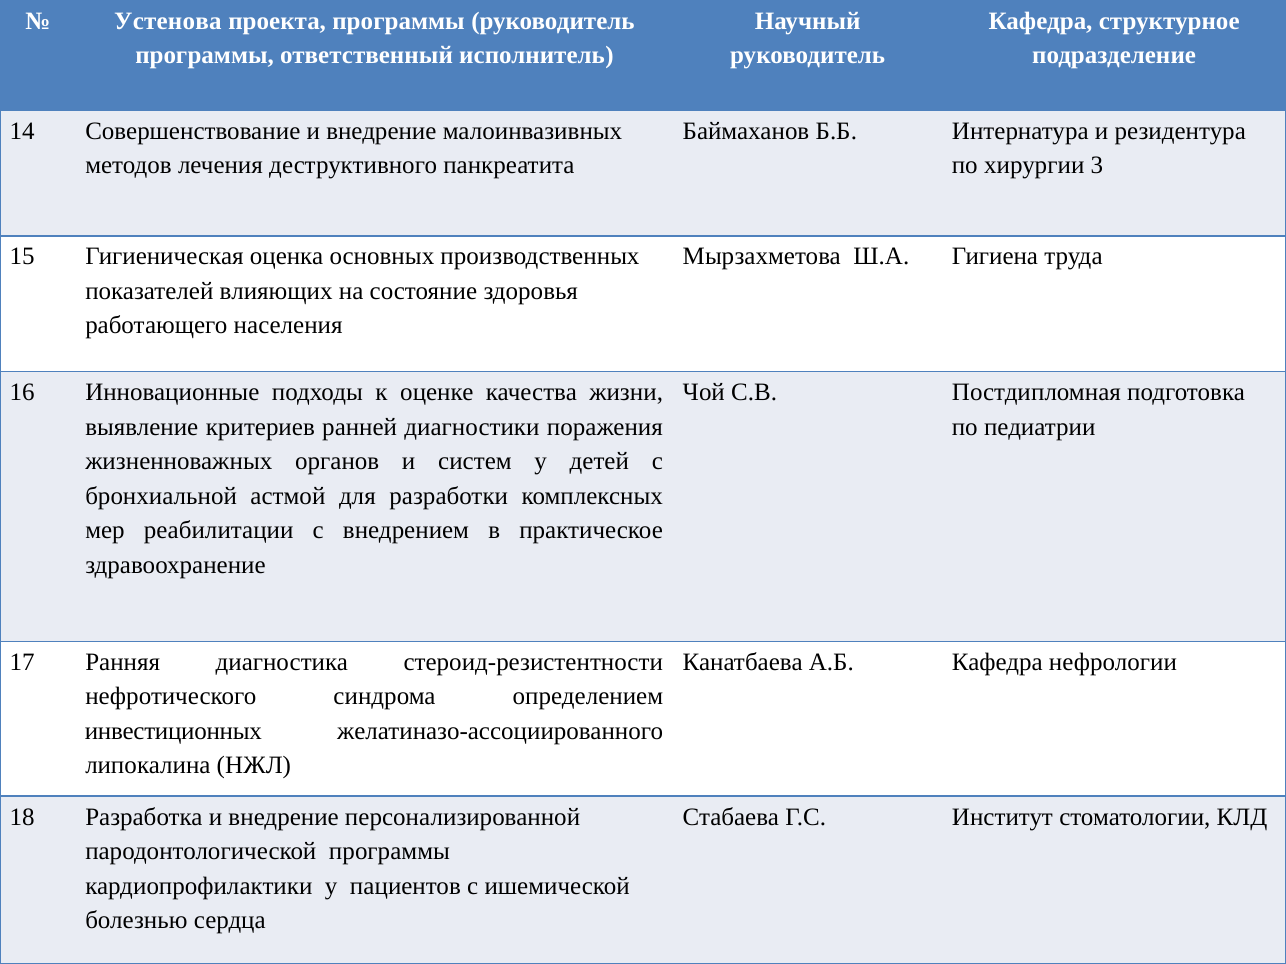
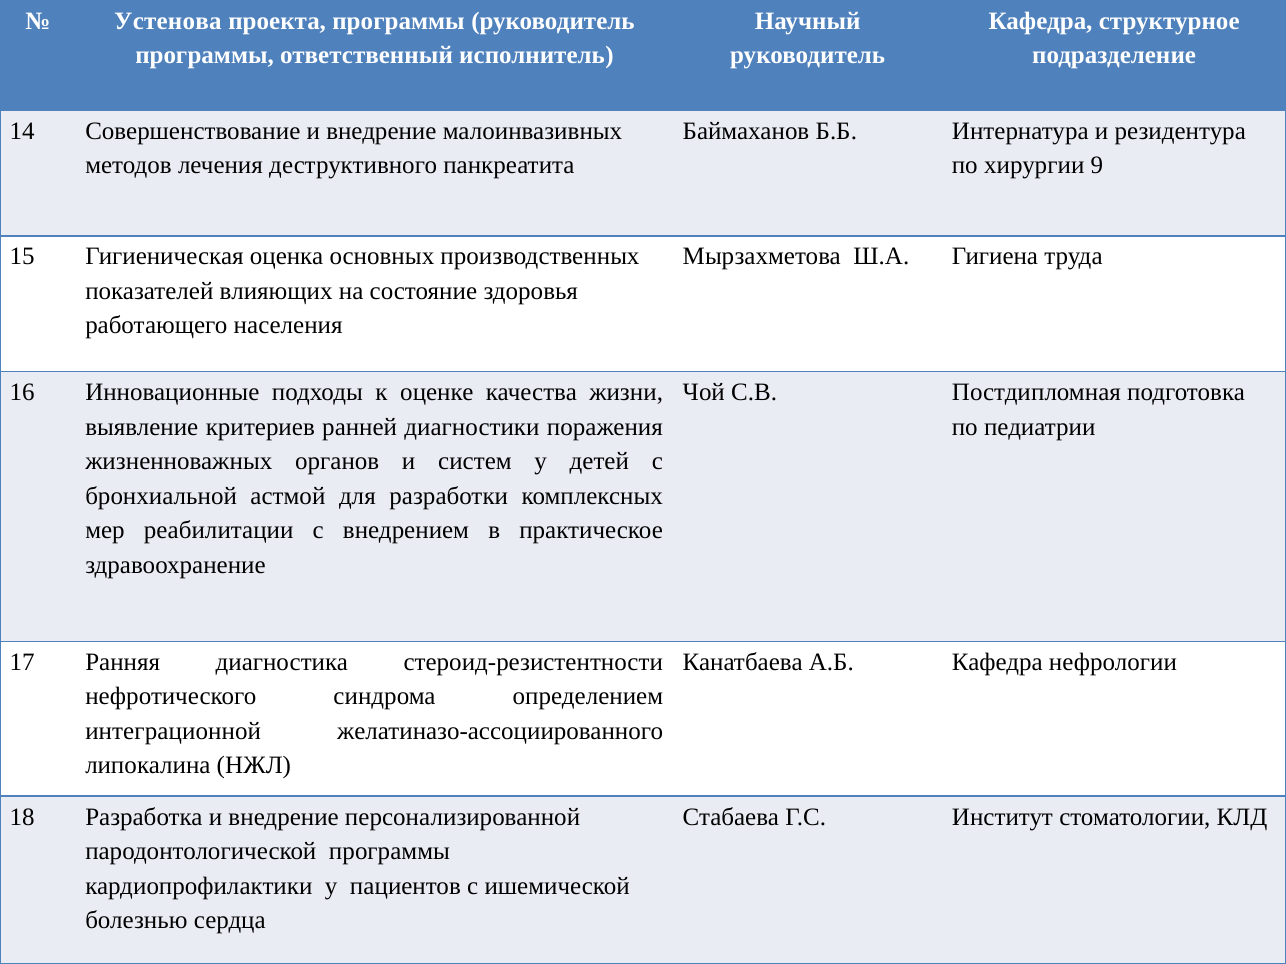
3: 3 -> 9 (1097, 166)
инвестиционных: инвестиционных -> интеграционной (173, 732)
